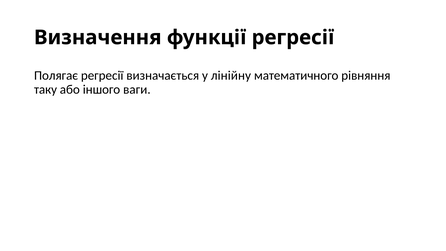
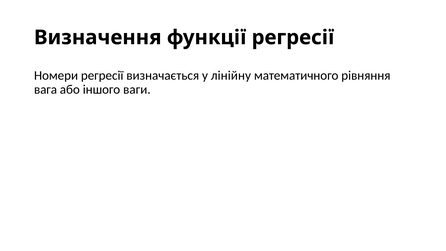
Полягає: Полягає -> Номери (56, 75)
таку: таку -> вага (45, 89)
